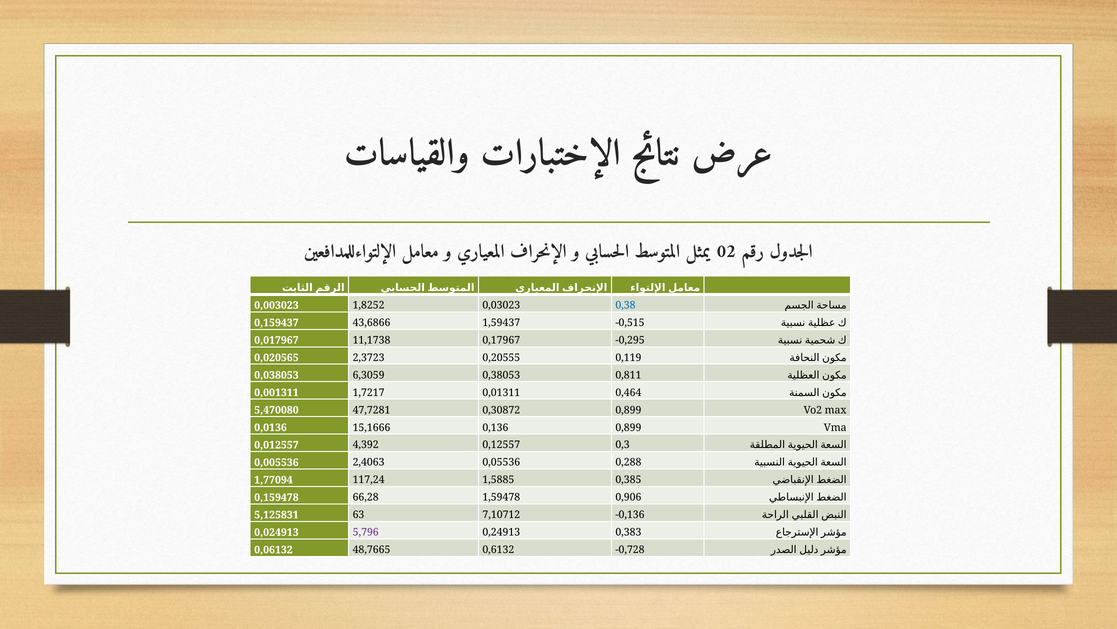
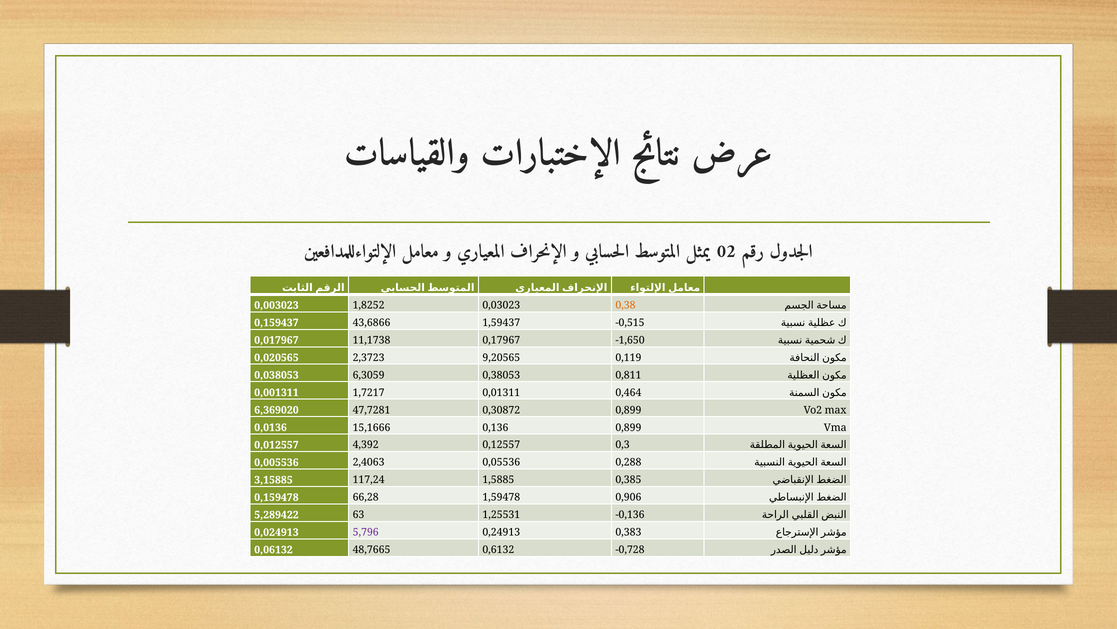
0,38 colour: blue -> orange (625, 305)
-0,295: -0,295 -> -1,650 (630, 340)
0,20555: 0,20555 -> 9,20565 (501, 357)
5,470080: 5,470080 -> 6,369020 (276, 410)
1,77094: 1,77094 -> 3,15885 (273, 479)
5,125831: 5,125831 -> 5,289422 (276, 514)
7,10712: 7,10712 -> 1,25531 (501, 514)
